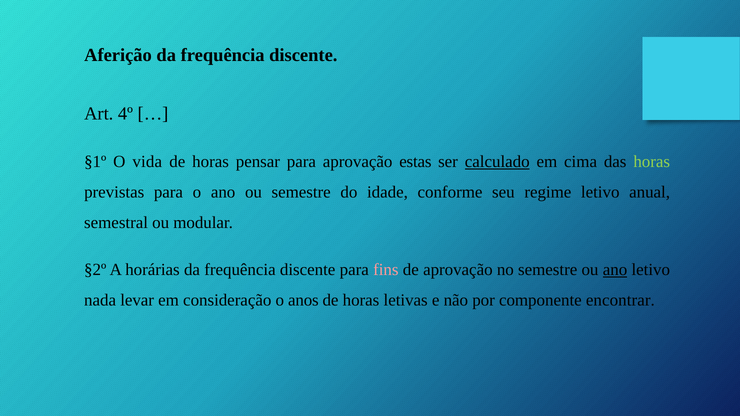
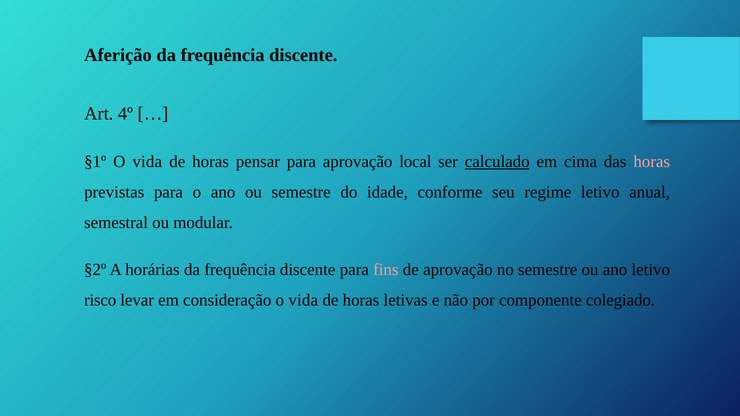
estas: estas -> local (415, 162)
horas colour: light green -> pink (652, 162)
ano underline: present -> none (615, 270)
nada: nada -> risco (100, 300)
consideração o anos: anos -> vida (303, 300)
encontrar: encontrar -> colegiado (620, 300)
